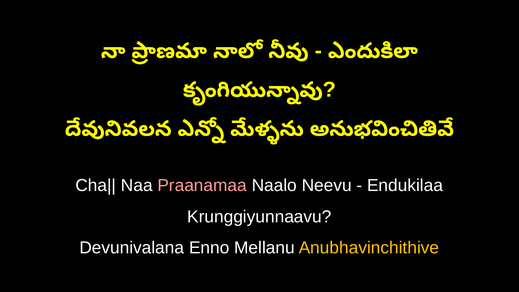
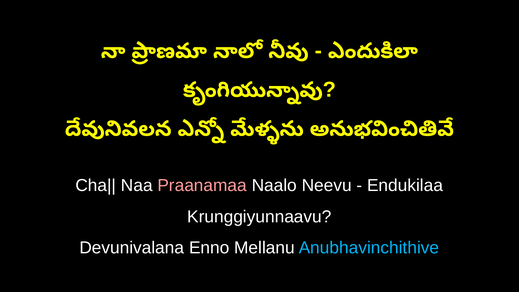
Anubhavinchithive colour: yellow -> light blue (369, 248)
